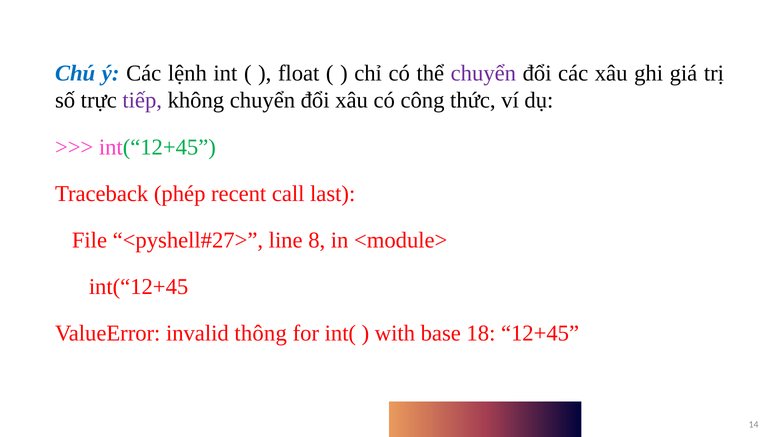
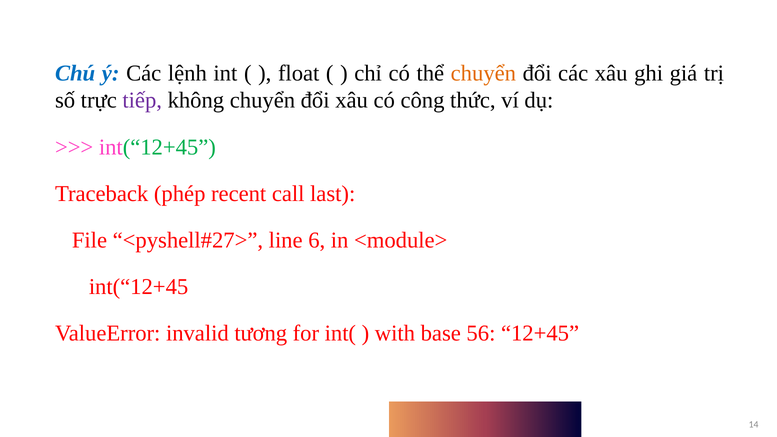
chuyển colour: purple -> orange (483, 73)
8: 8 -> 6 (317, 240)
thông: thông -> tương (261, 334)
18: 18 -> 56 (481, 334)
